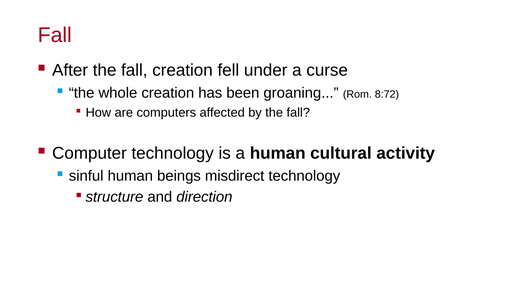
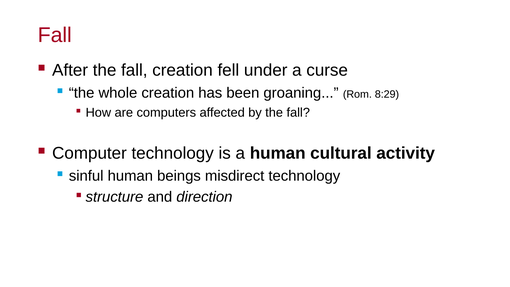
8:72: 8:72 -> 8:29 (387, 94)
